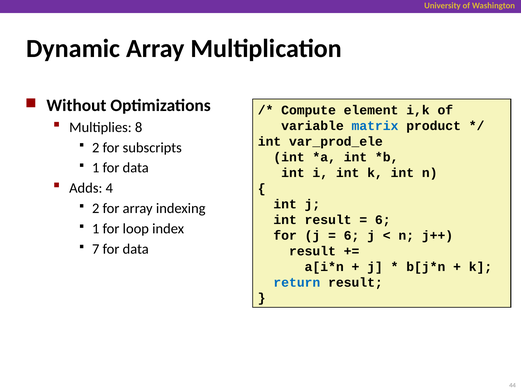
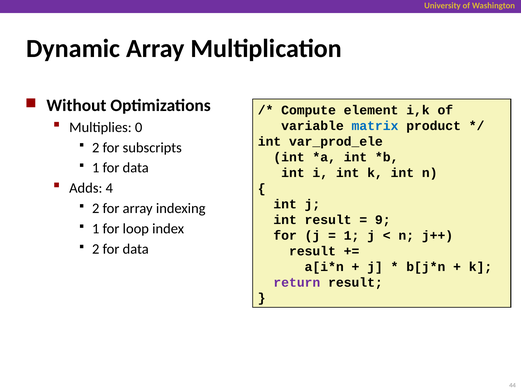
8: 8 -> 0 (139, 127)
6: 6 -> 9 (383, 220)
6: 6 -> 1 (352, 235)
7: 7 -> 2 (96, 249)
return colour: blue -> purple (297, 282)
